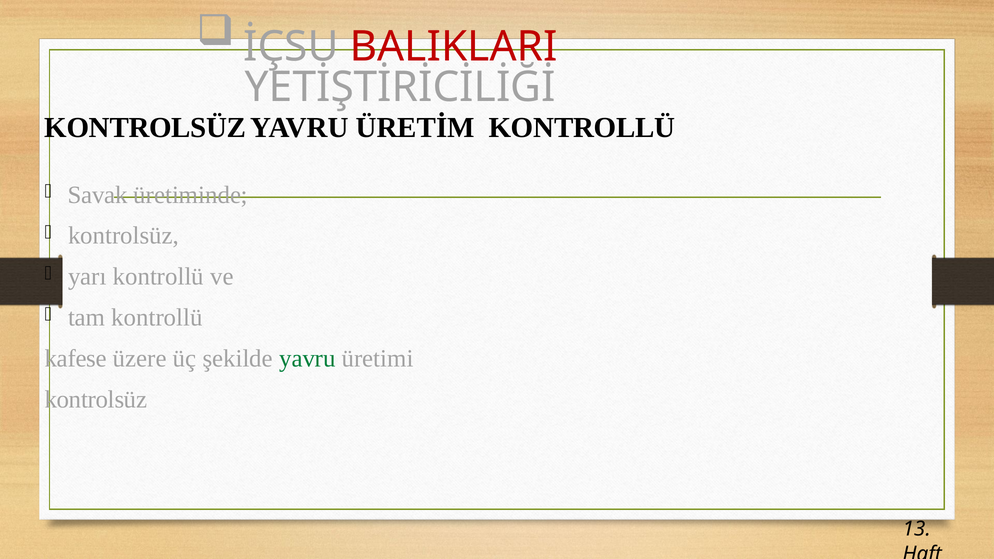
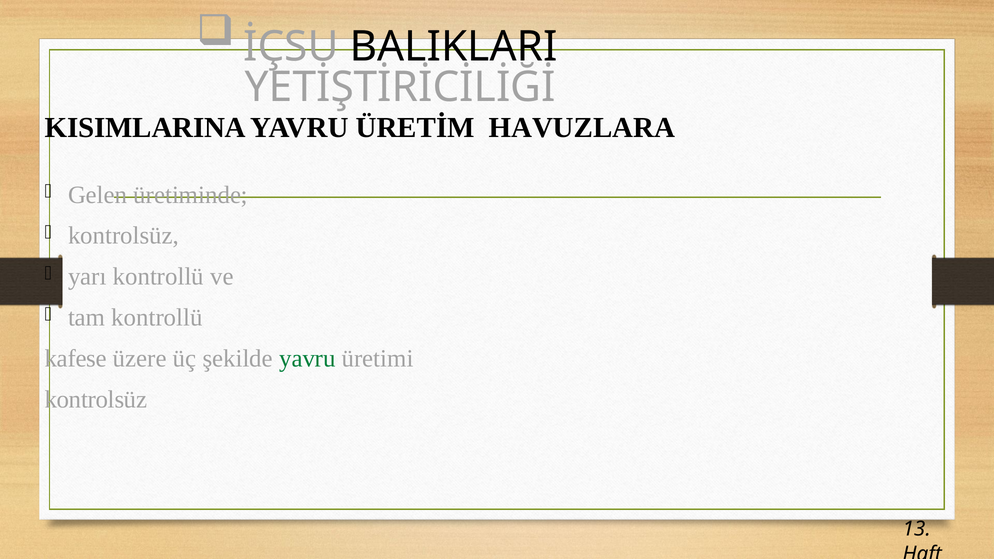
BALIKLARI colour: red -> black (454, 47)
KONTROLSÜZ: KONTROLSÜZ -> KISIMLARINA (145, 128)
ÜRETİM KONTROLLÜ: KONTROLLÜ -> HAVUZLARA (582, 128)
Savak: Savak -> Gelen (98, 195)
